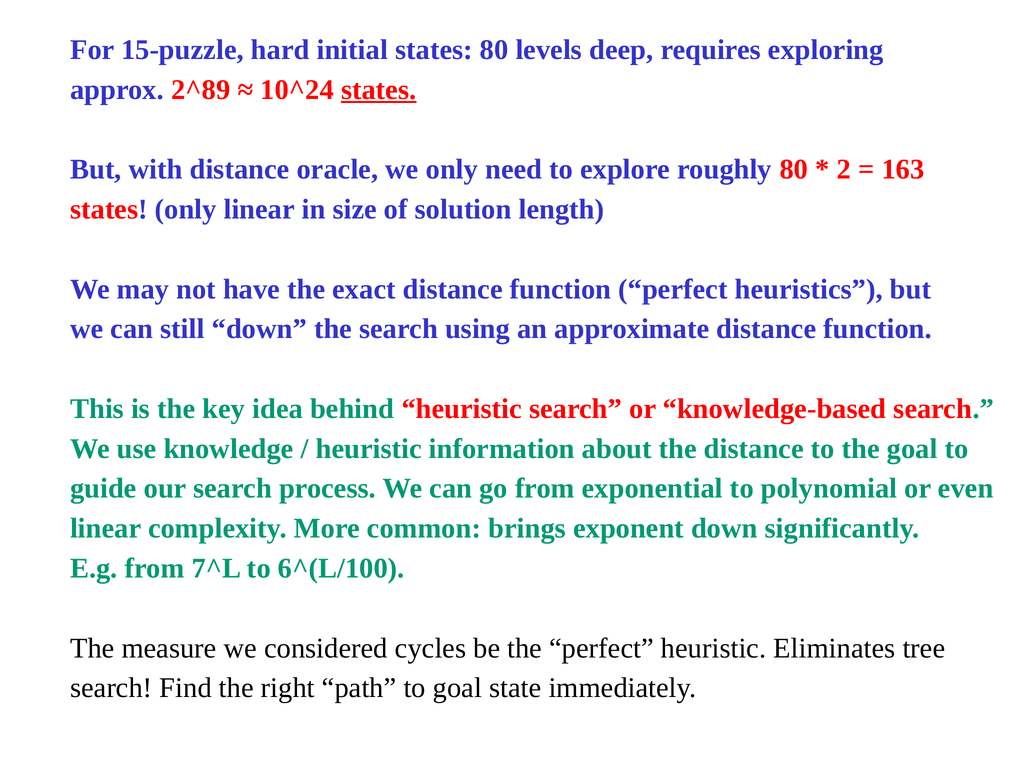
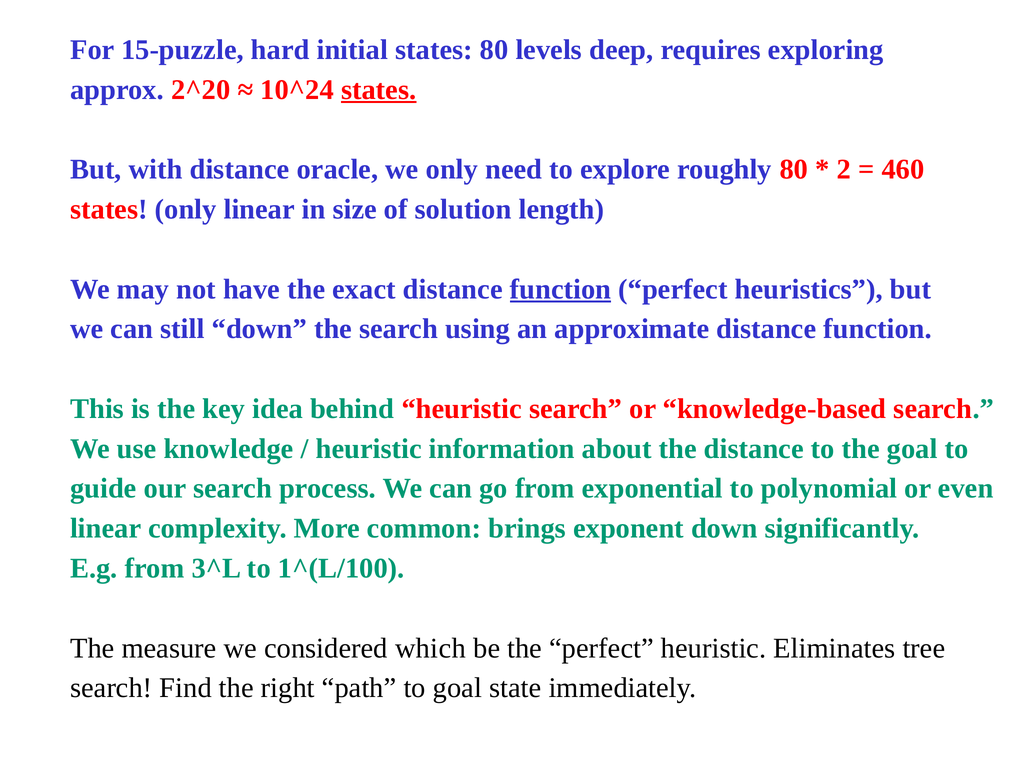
2^89: 2^89 -> 2^20 (201, 90)
163: 163 -> 460 (903, 170)
function underline: none -> present (561, 289)
7^L: 7^L -> 3^L (216, 569)
6^(L/100: 6^(L/100 -> 1^(L/100 (341, 569)
cycles: cycles -> which (430, 649)
